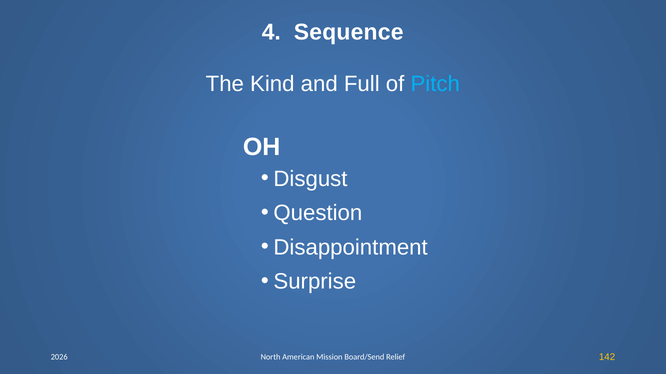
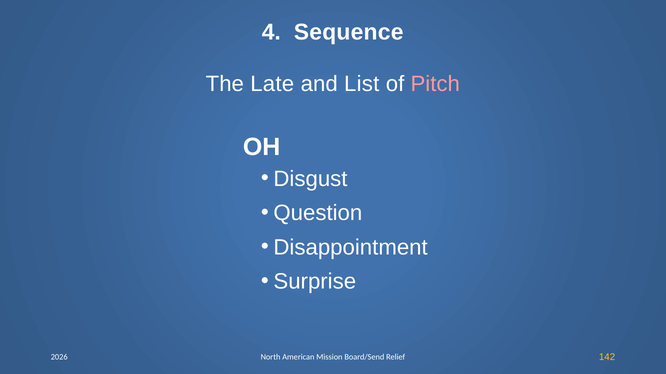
Kind: Kind -> Late (272, 84)
Full: Full -> List (362, 84)
Pitch colour: light blue -> pink (435, 84)
